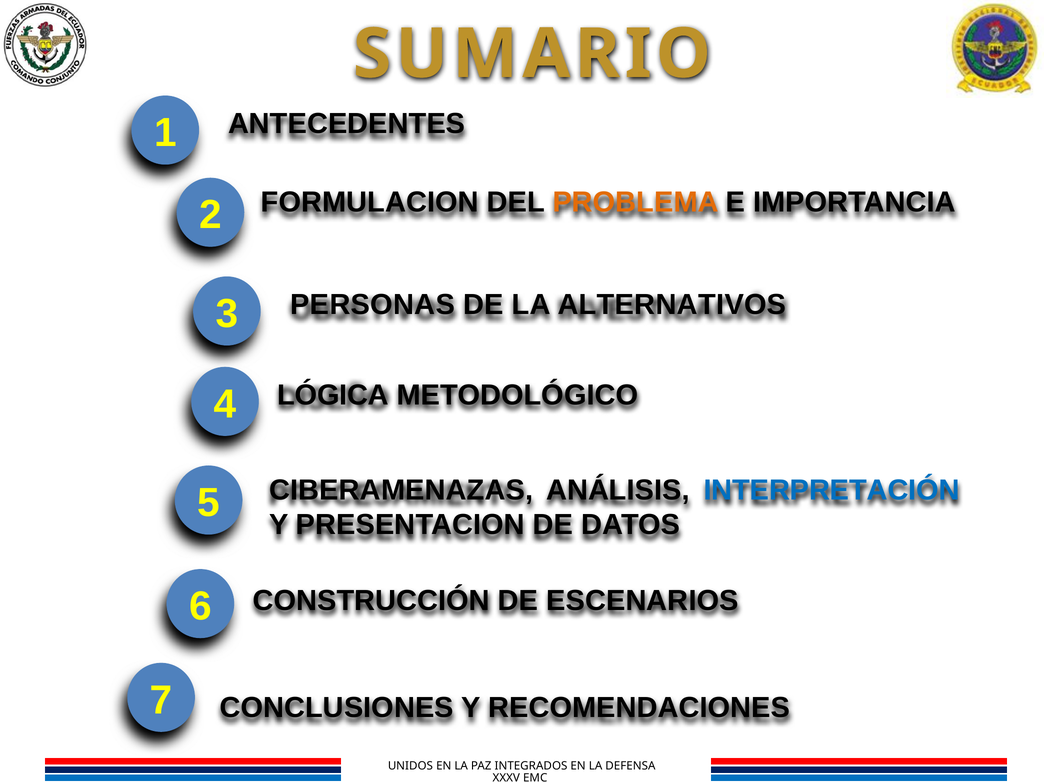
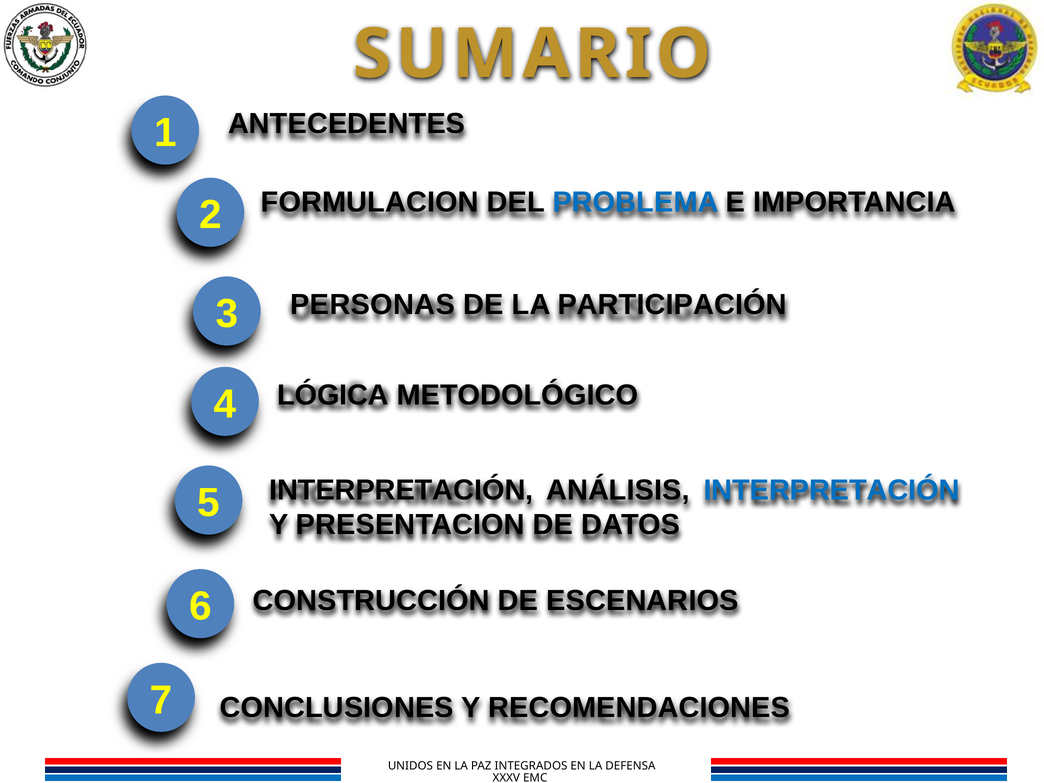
PROBLEMA colour: orange -> blue (636, 202)
ALTERNATIVOS: ALTERNATIVOS -> PARTICIPACIÓN (672, 305)
5 CIBERAMENAZAS: CIBERAMENAZAS -> INTERPRETACIÓN (401, 490)
